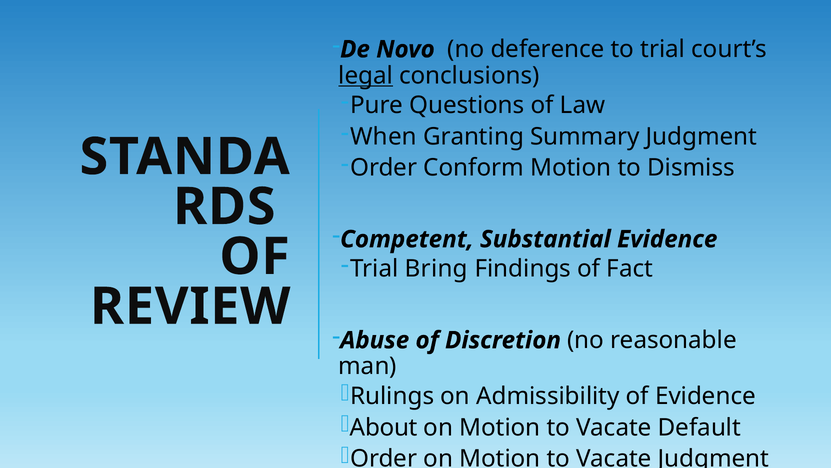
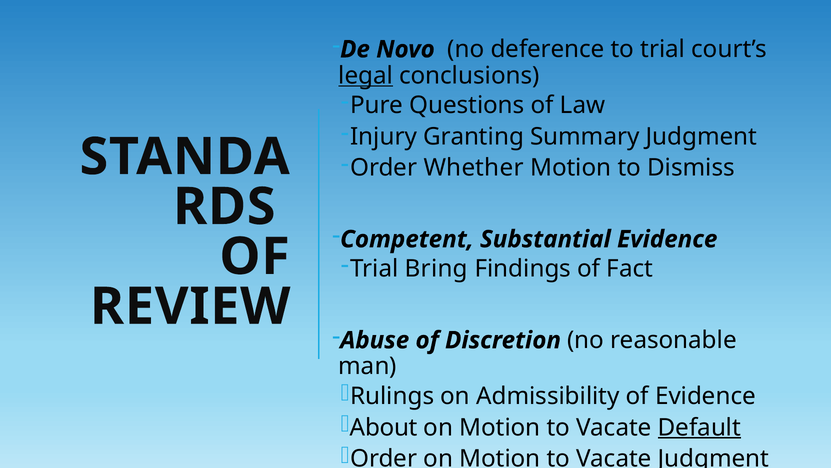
When: When -> Injury (384, 136)
Conform: Conform -> Whether (474, 168)
Default underline: none -> present (699, 427)
